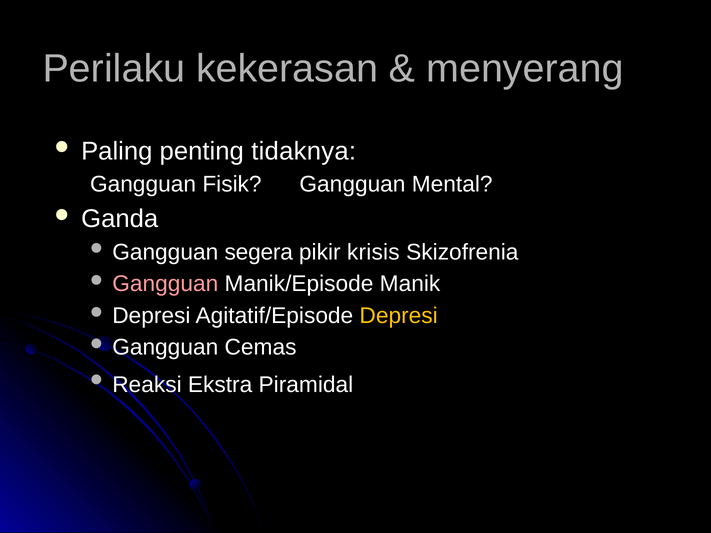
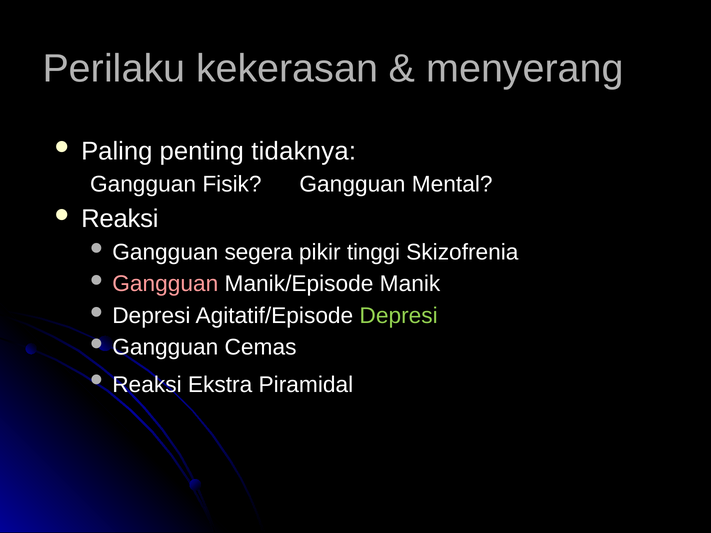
Ganda: Ganda -> Reaksi (120, 219)
krisis: krisis -> tinggi (374, 252)
Depresi colour: yellow -> light green (399, 316)
